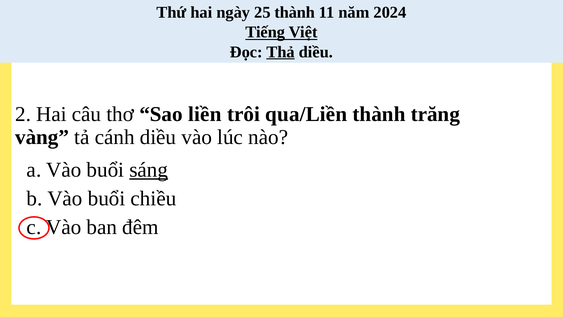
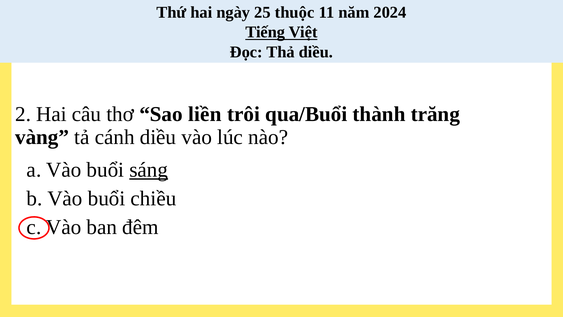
25 thành: thành -> thuộc (295, 12)
Thả underline: present -> none (281, 52)
qua/Liền: qua/Liền -> qua/Buổi (306, 114)
